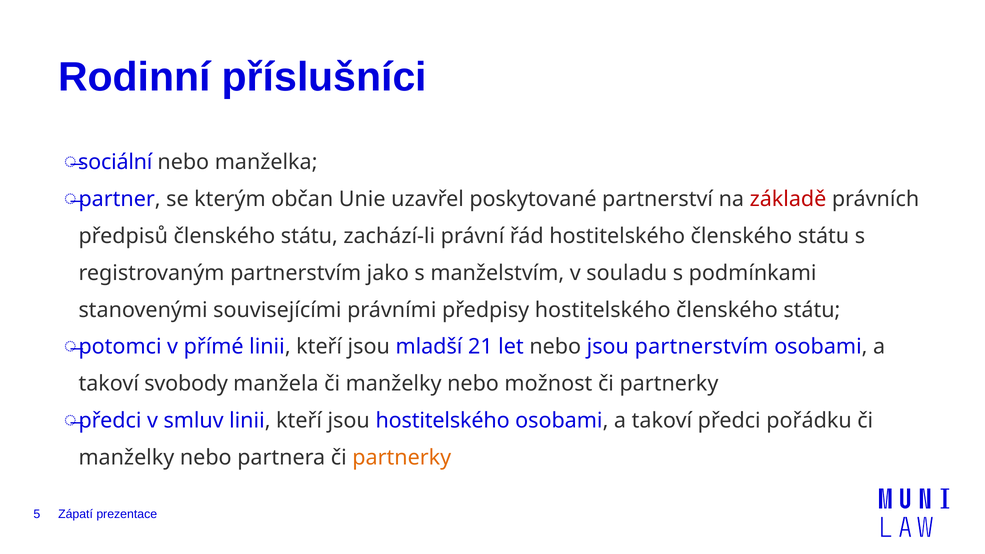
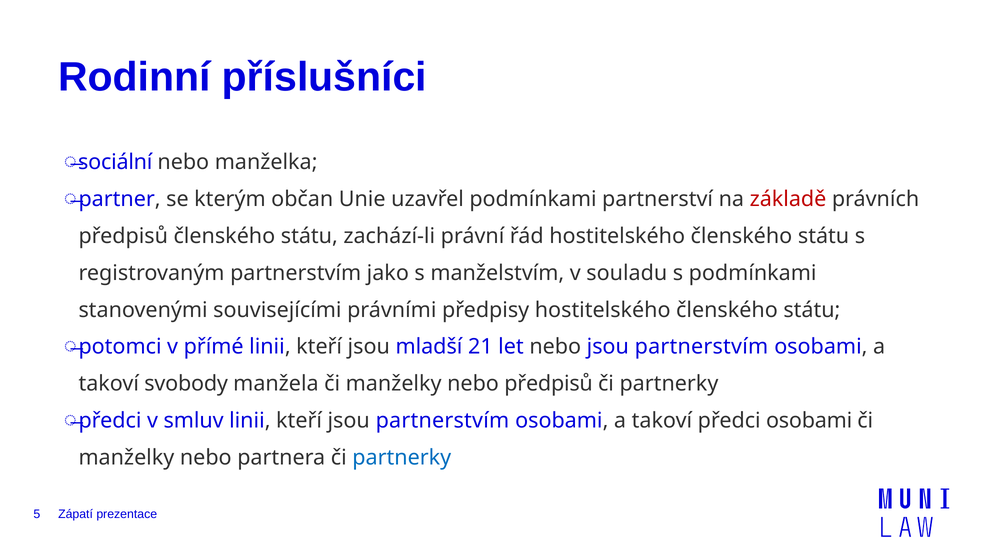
uzavřel poskytované: poskytované -> podmínkami (533, 199)
nebo možnost: možnost -> předpisů (549, 384)
kteří jsou hostitelského: hostitelského -> partnerstvím (442, 421)
předci pořádku: pořádku -> osobami (809, 421)
partnerky colour: orange -> blue (402, 458)
